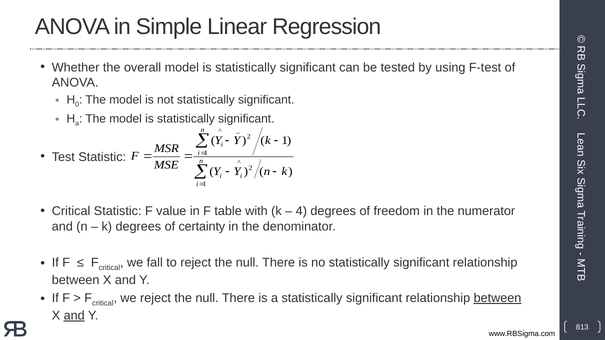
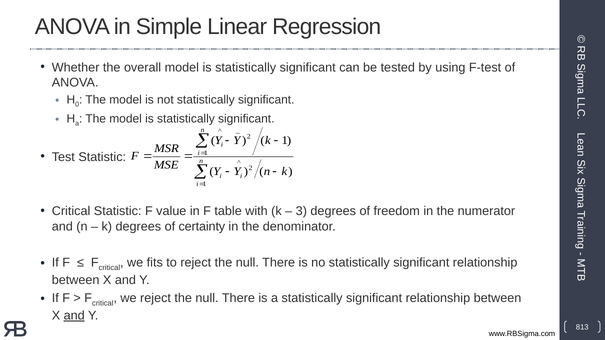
4: 4 -> 3 (301, 212)
fall: fall -> fits (155, 263)
between underline: present -> none (497, 298)
